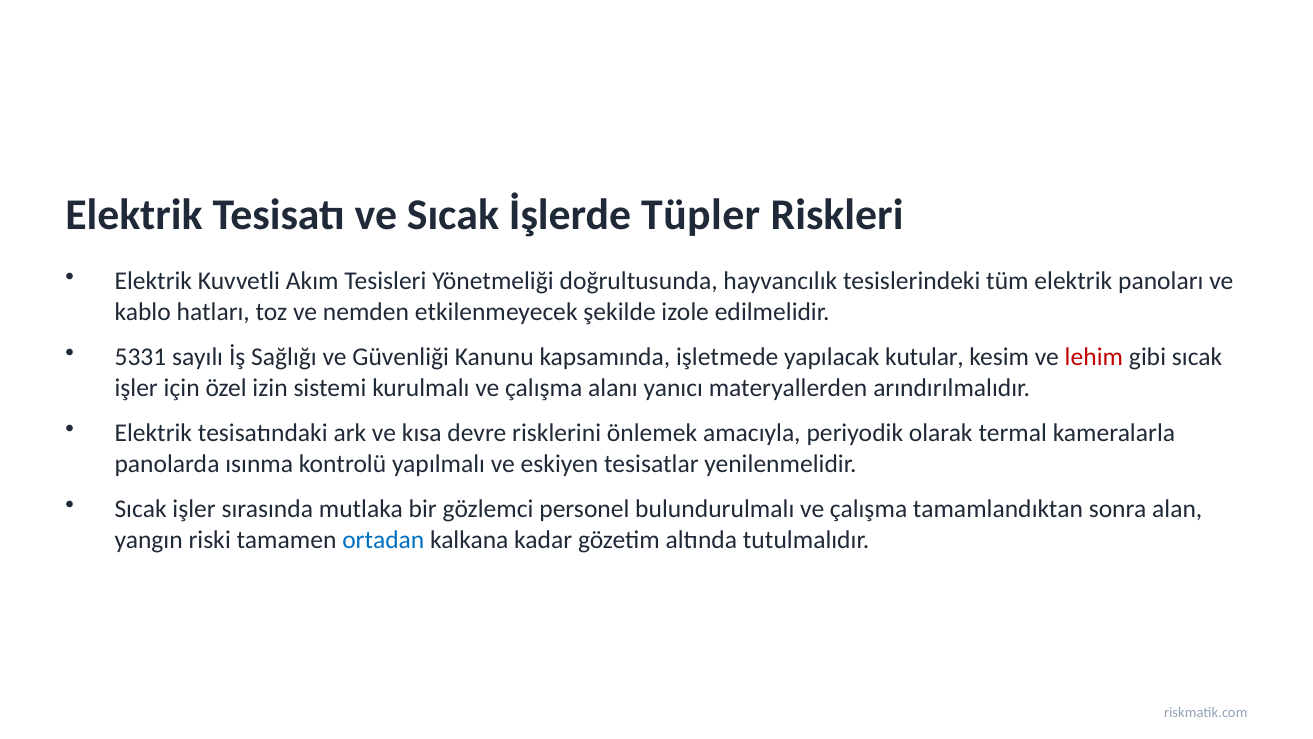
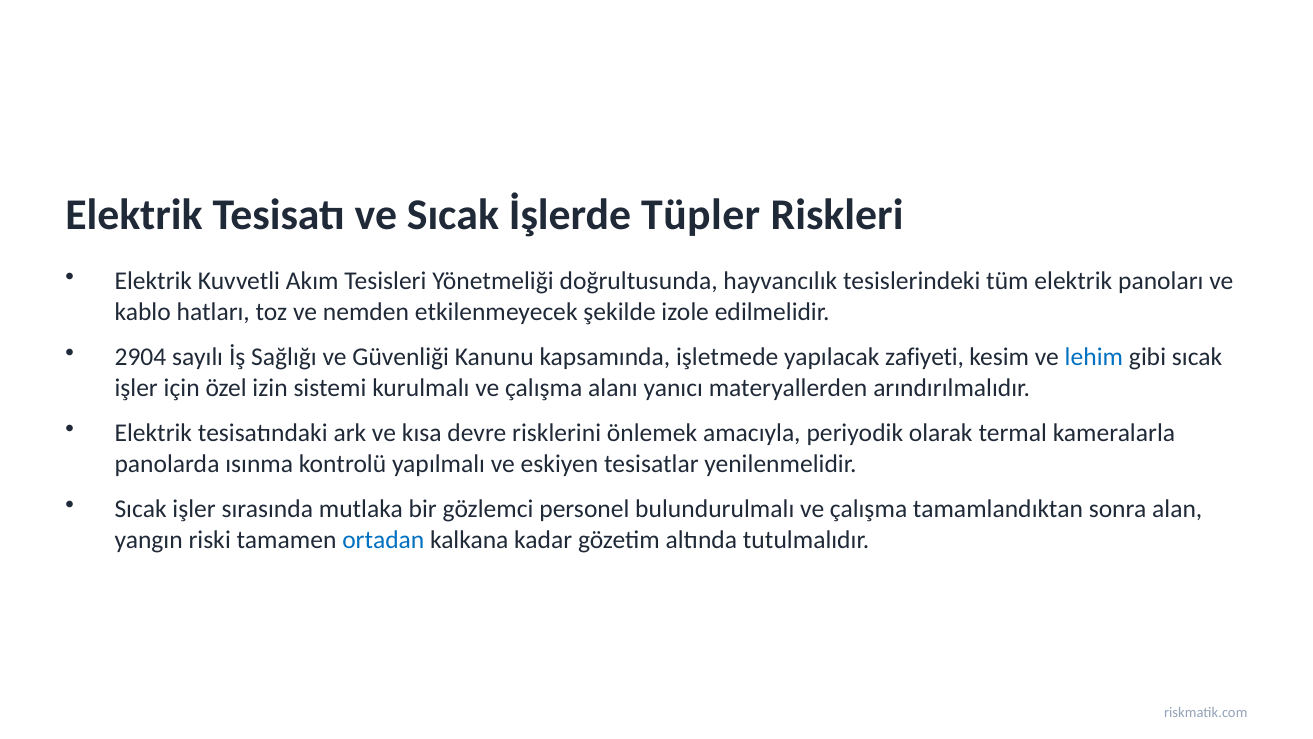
5331: 5331 -> 2904 (140, 357)
kutular: kutular -> zafiyeti (925, 357)
lehim colour: red -> blue (1094, 357)
